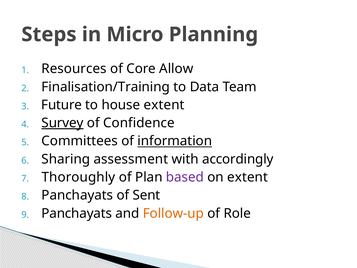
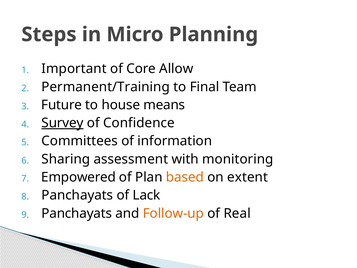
Resources: Resources -> Important (74, 69)
Finalisation/Training: Finalisation/Training -> Permanent/Training (106, 87)
Data: Data -> Final (204, 87)
house extent: extent -> means (164, 105)
information underline: present -> none (175, 141)
accordingly: accordingly -> monitoring (238, 159)
Thoroughly: Thoroughly -> Empowered (79, 177)
based colour: purple -> orange (185, 177)
Sent: Sent -> Lack (146, 195)
Role: Role -> Real (237, 213)
